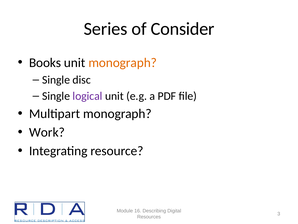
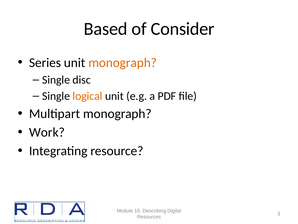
Series: Series -> Based (106, 29)
Books: Books -> Series (45, 63)
logical colour: purple -> orange (88, 96)
